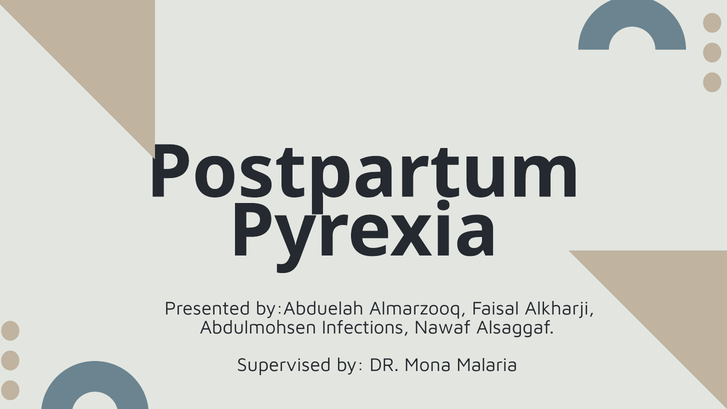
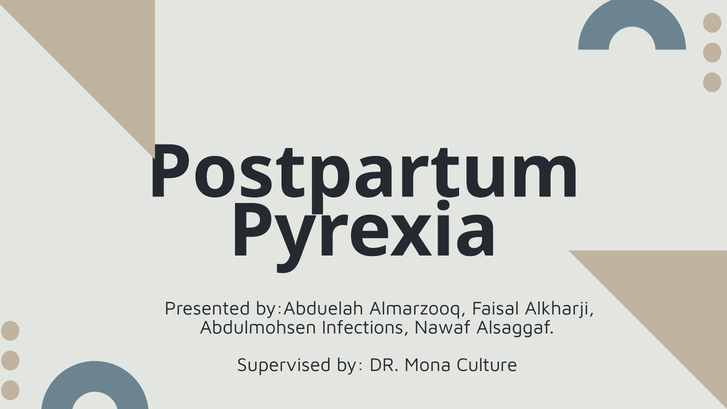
Malaria: Malaria -> Culture (487, 365)
